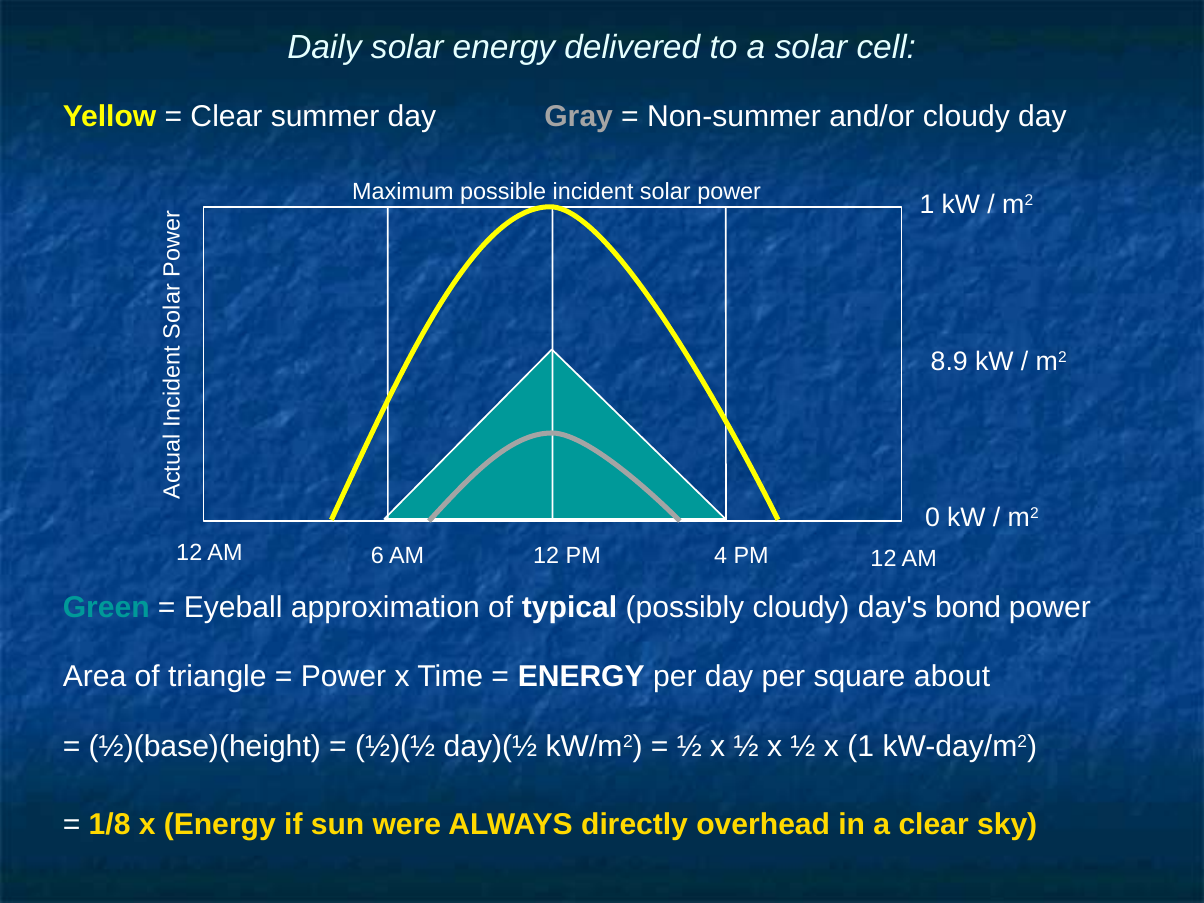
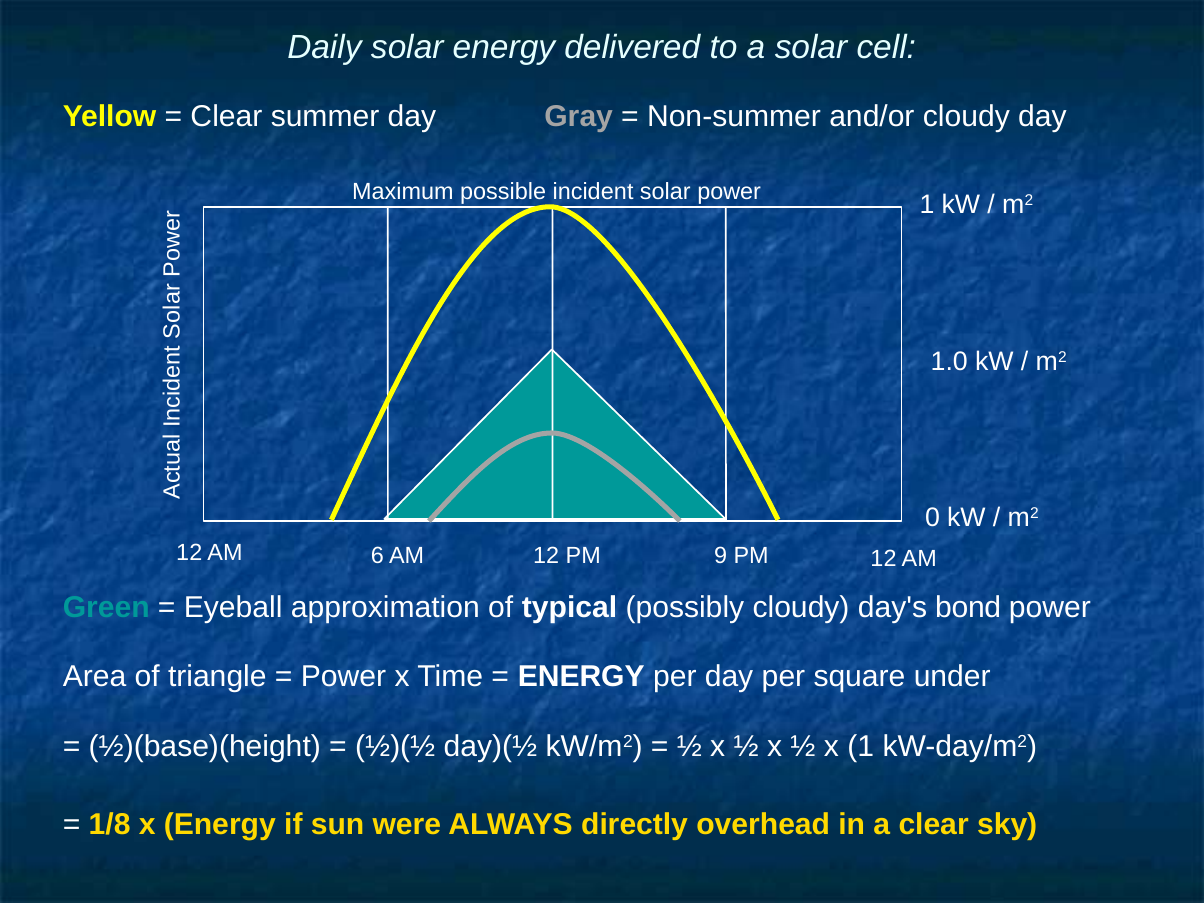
8.9: 8.9 -> 1.0 (949, 361)
4: 4 -> 9 (721, 556)
about: about -> under (952, 677)
